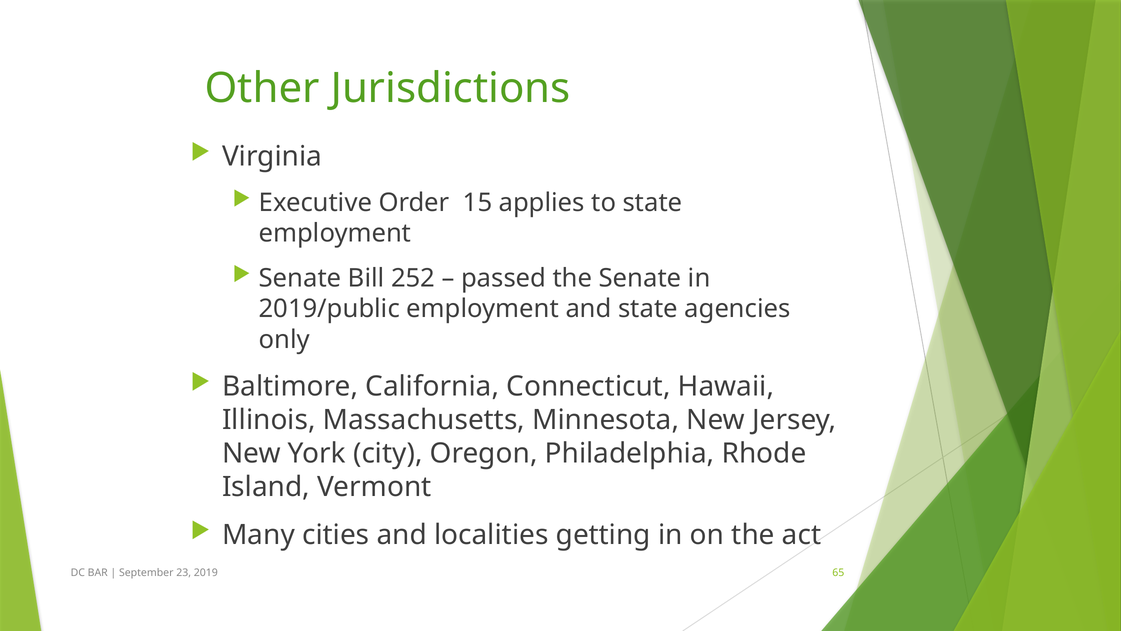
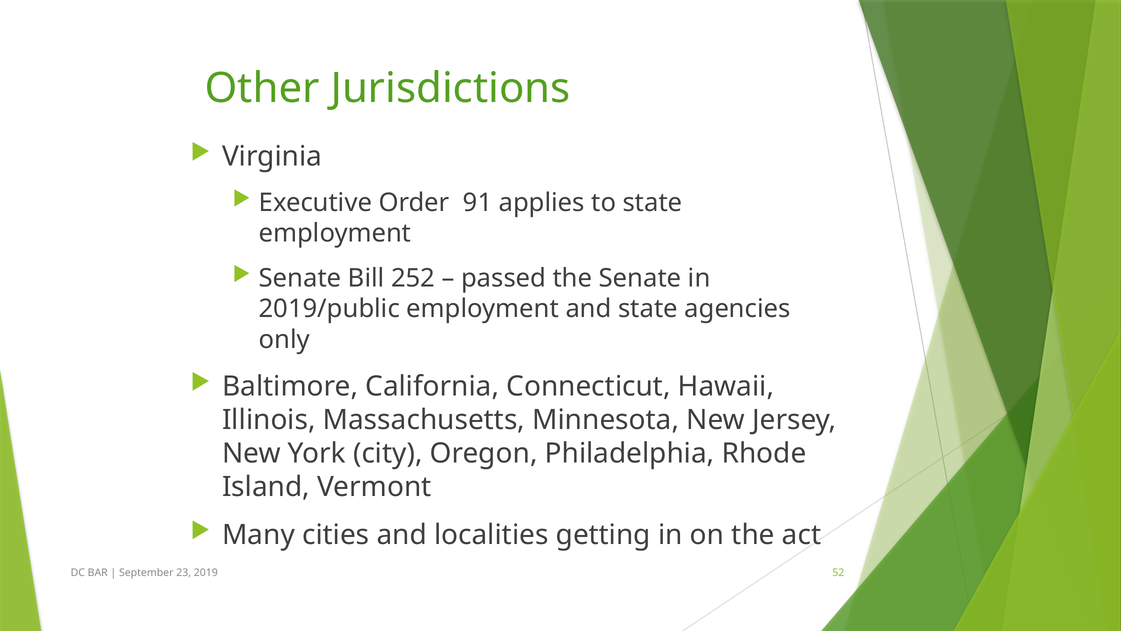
15: 15 -> 91 (478, 202)
65: 65 -> 52 (838, 572)
